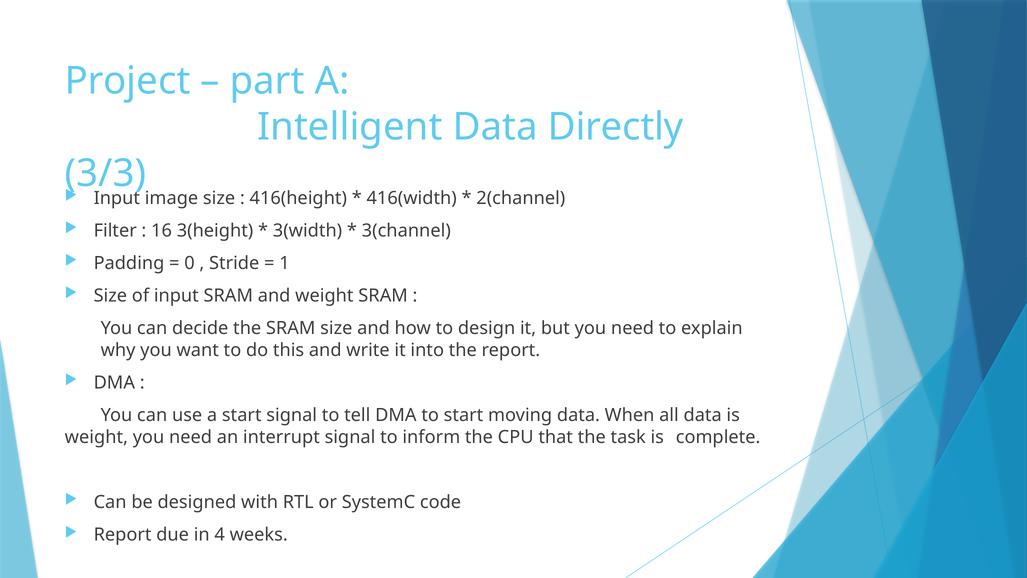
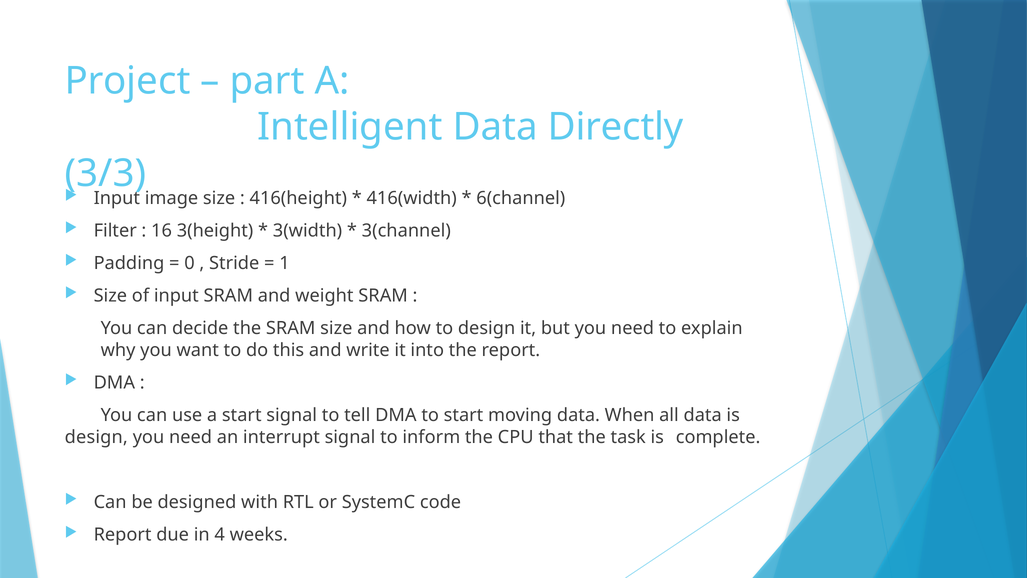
2(channel: 2(channel -> 6(channel (521, 198)
weight: weight -> design (96, 437)
